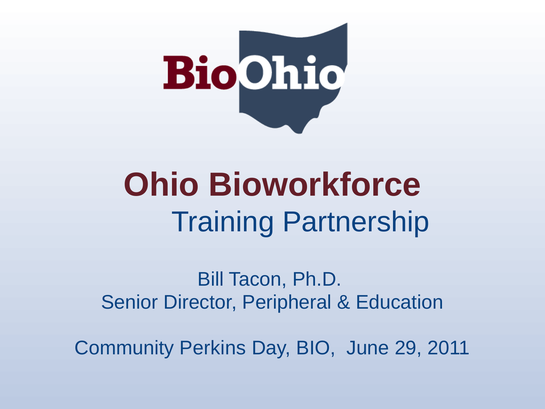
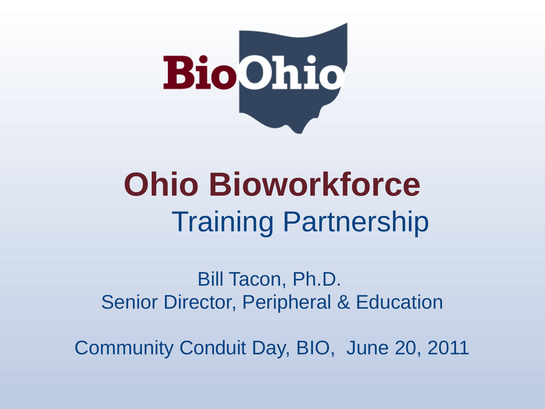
Perkins: Perkins -> Conduit (213, 348)
29: 29 -> 20 (408, 348)
